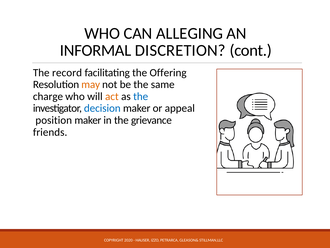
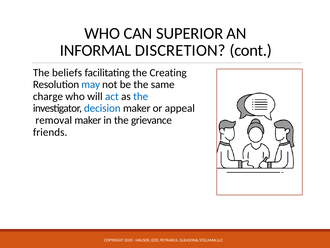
ALLEGING: ALLEGING -> SUPERIOR (190, 33)
record: record -> beliefs (67, 73)
Offering: Offering -> Creating (168, 73)
may colour: orange -> blue (91, 84)
act colour: orange -> blue (112, 96)
position: position -> removal (54, 120)
